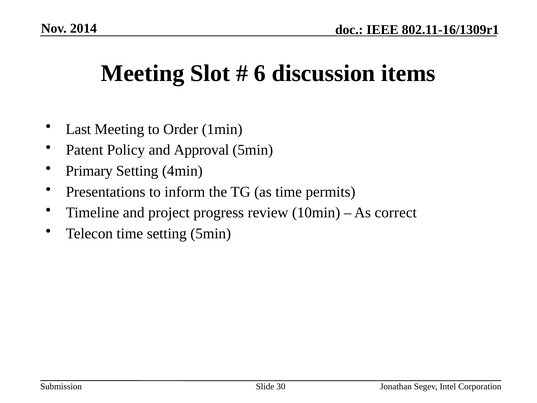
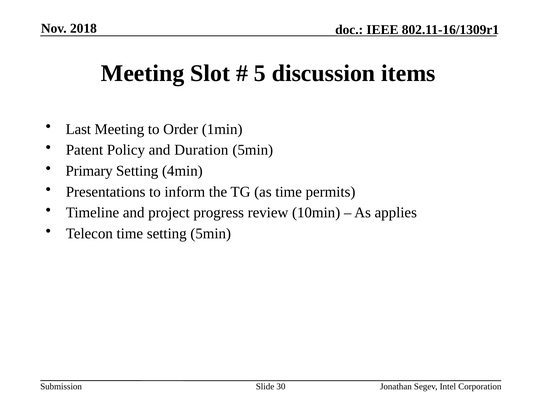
2014: 2014 -> 2018 (83, 28)
6: 6 -> 5 (260, 73)
Approval: Approval -> Duration (201, 150)
correct: correct -> applies (396, 213)
